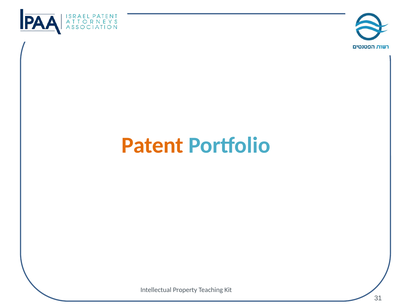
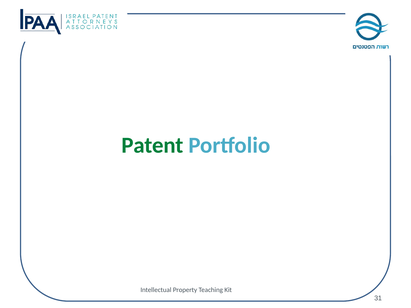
Patent colour: orange -> green (153, 145)
